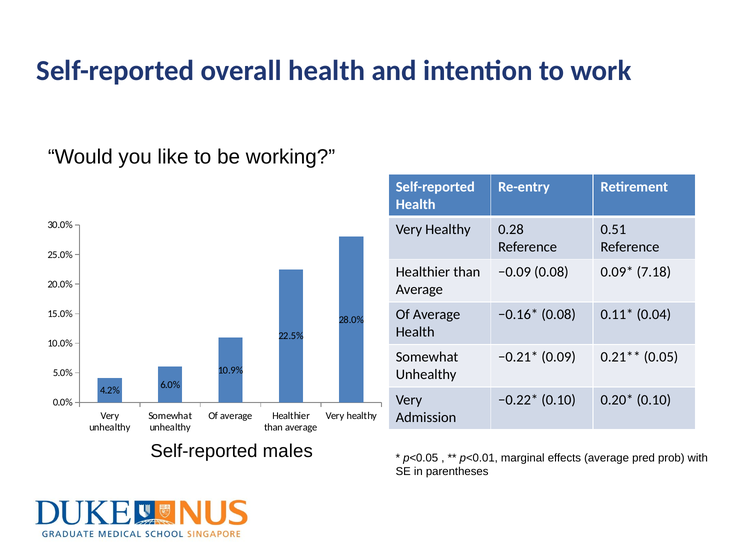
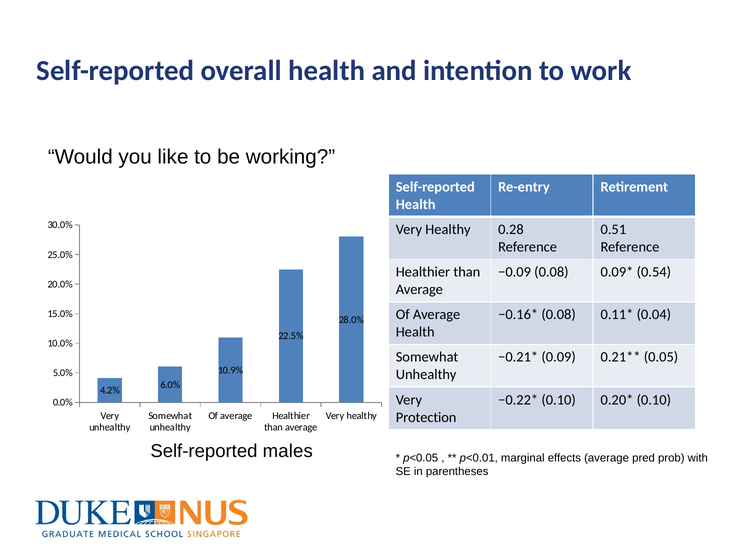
7.18: 7.18 -> 0.54 (654, 272)
Admission: Admission -> Protection (426, 417)
